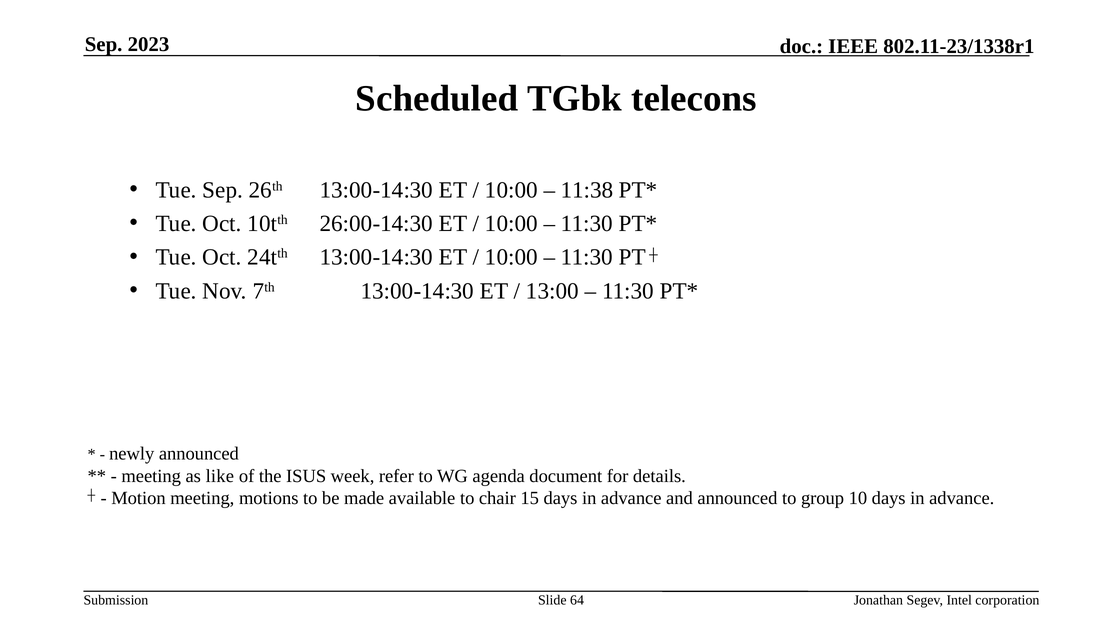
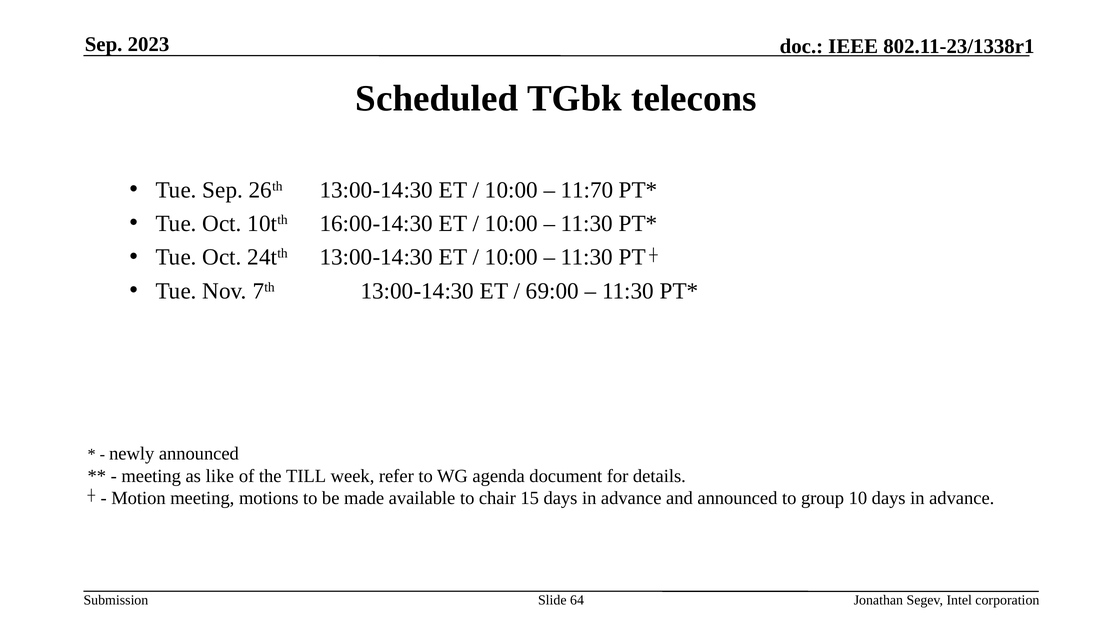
11:38: 11:38 -> 11:70 (587, 190)
26:00-14:30: 26:00-14:30 -> 16:00-14:30 (376, 224)
13:00: 13:00 -> 69:00 (552, 291)
ISUS: ISUS -> TILL (306, 476)
